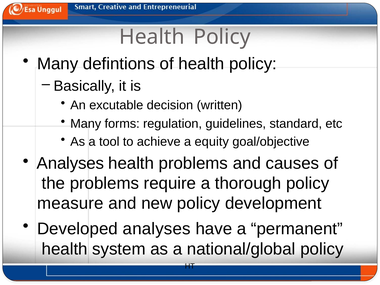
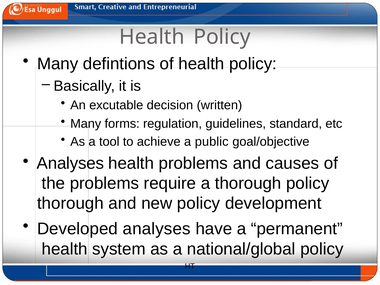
equity: equity -> public (212, 142)
measure: measure -> thorough (70, 203)
